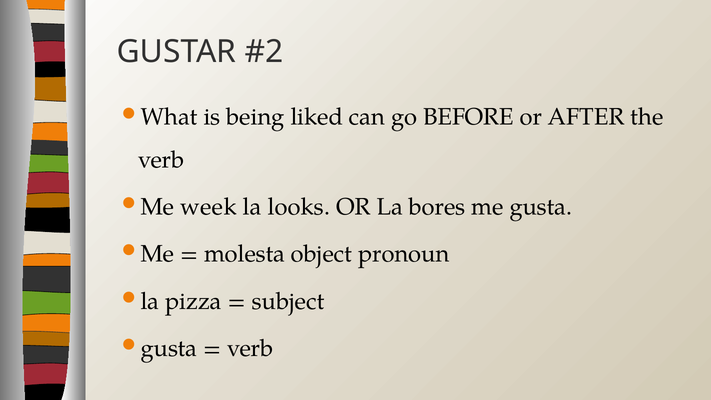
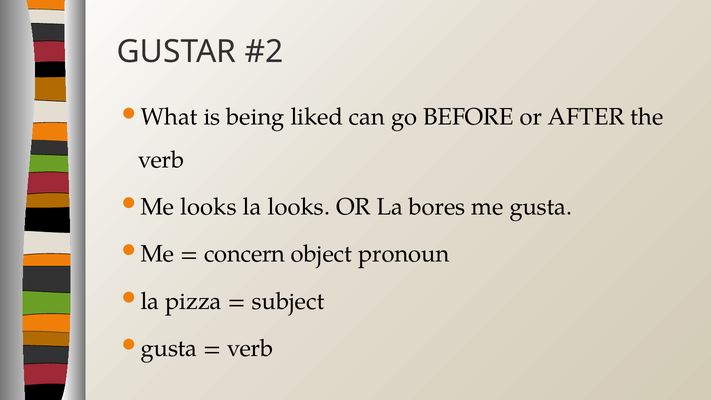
Me week: week -> looks (209, 207)
molesta: molesta -> concern (245, 254)
